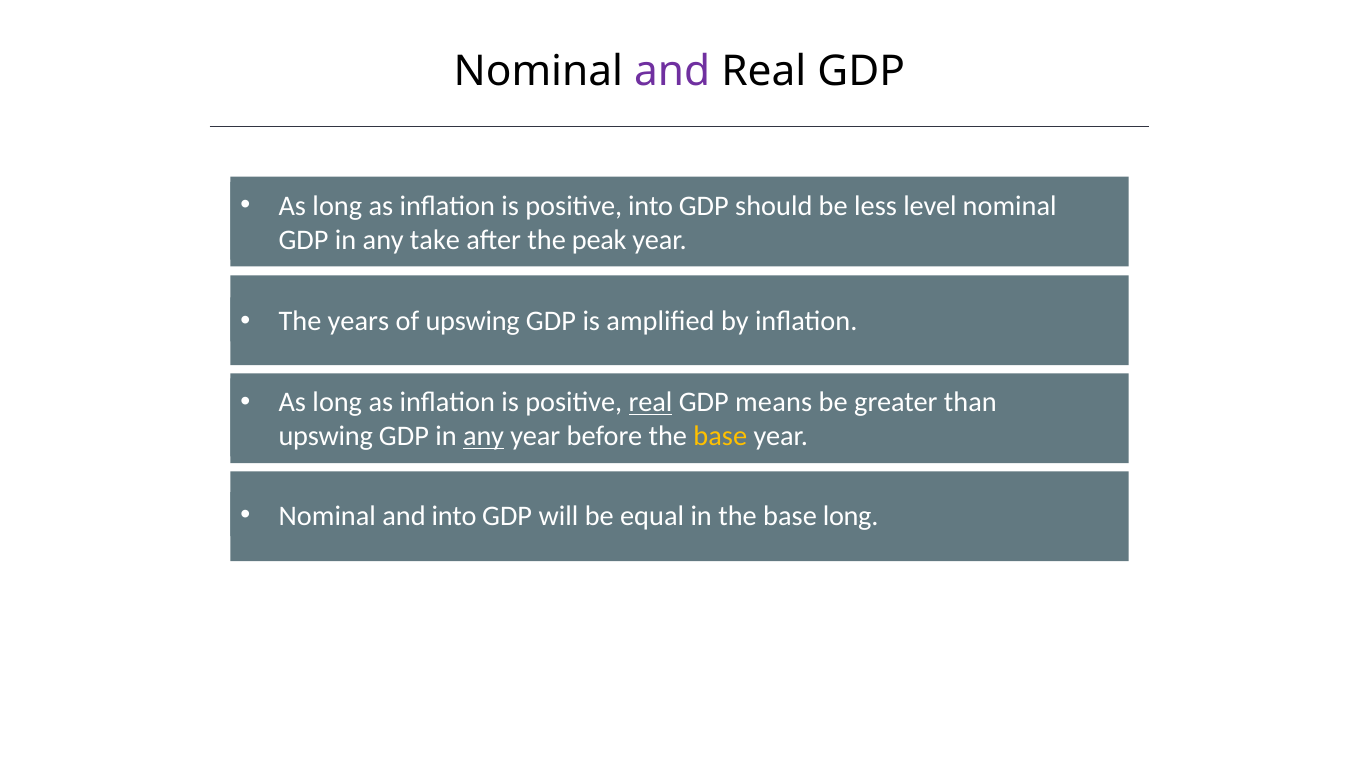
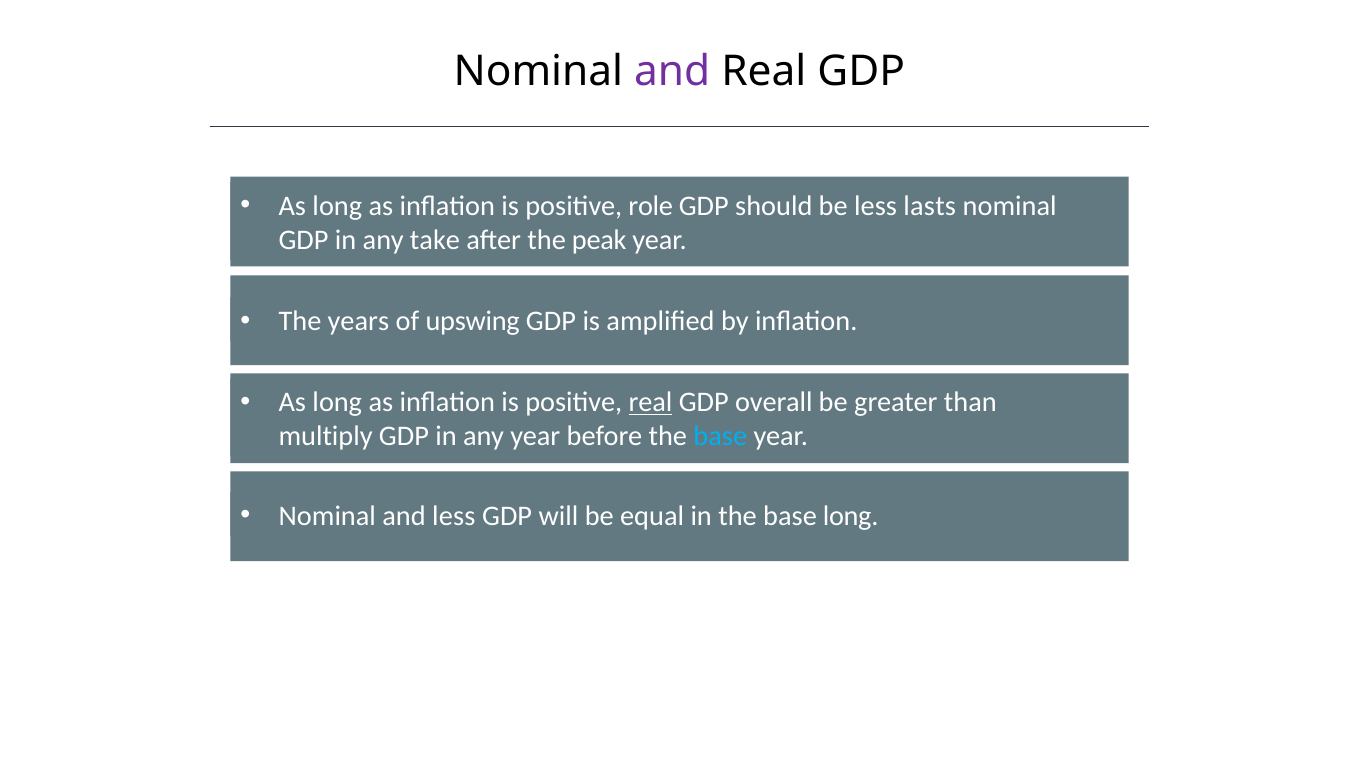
positive into: into -> role (651, 206)
level: level -> lasts (930, 206)
means: means -> overall (774, 403)
upswing: upswing -> multiply (326, 437)
any underline: present -> none (484, 437)
base colour: yellow -> light blue (720, 437)
and into: into -> less (454, 516)
